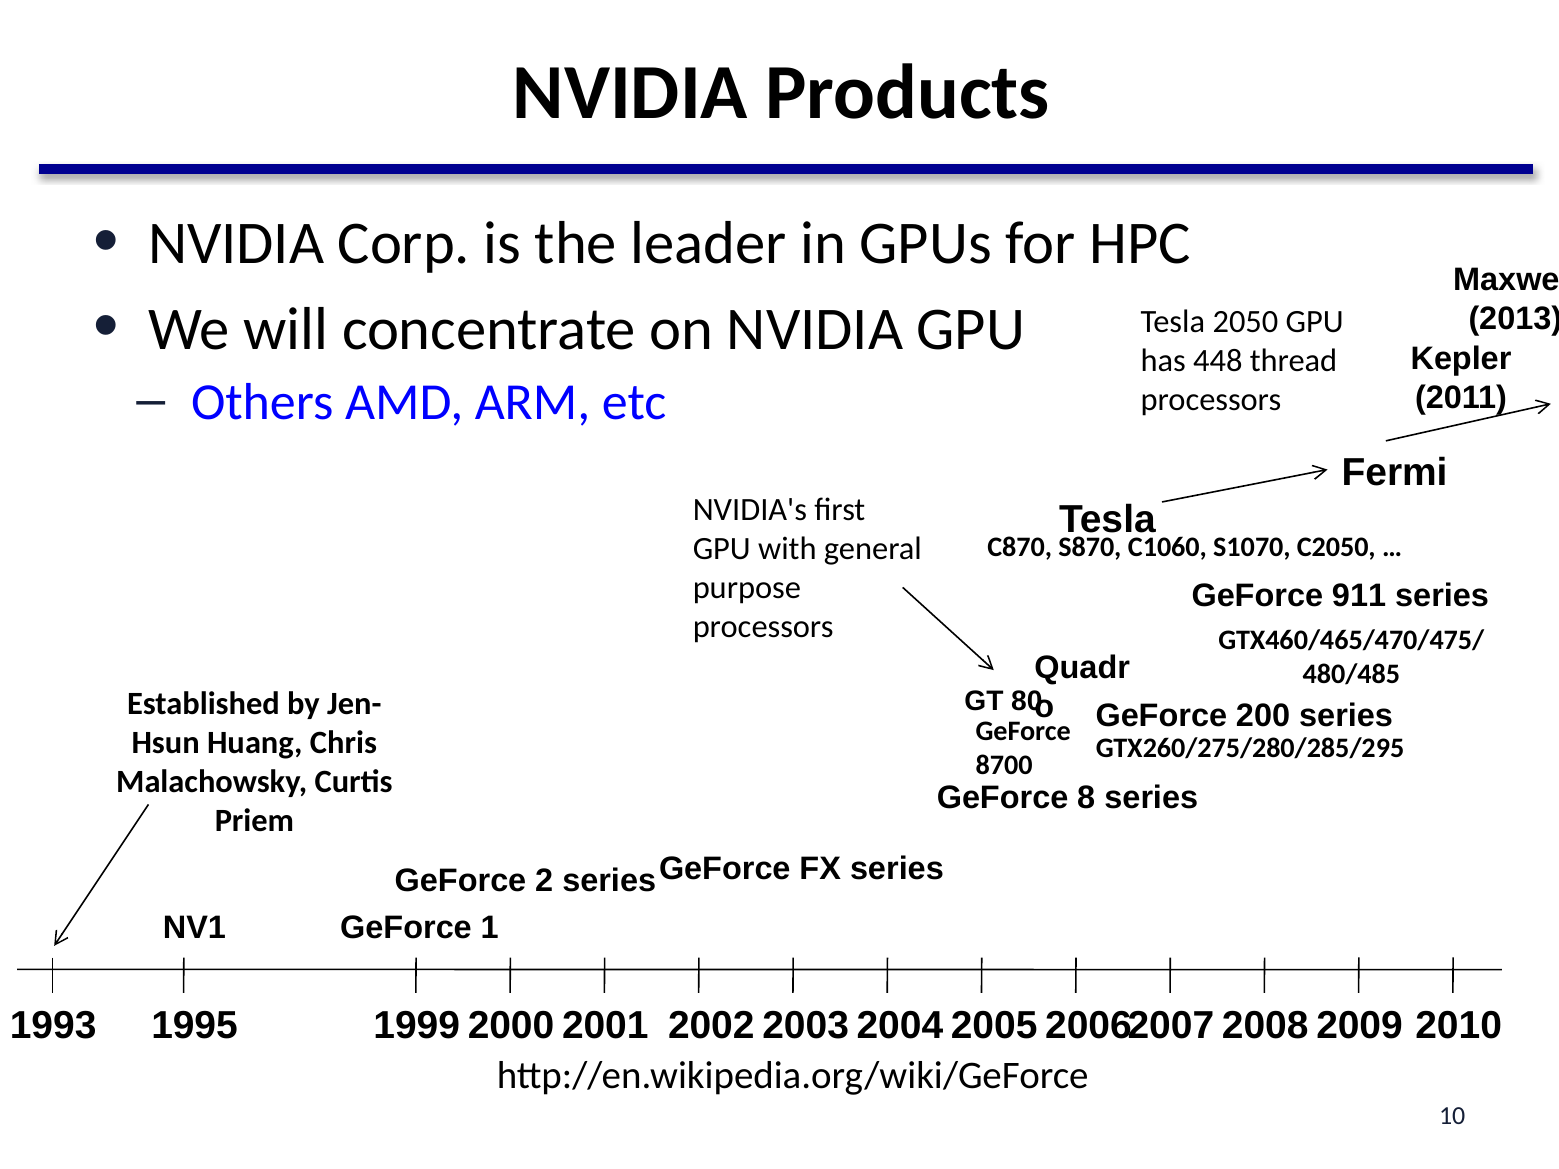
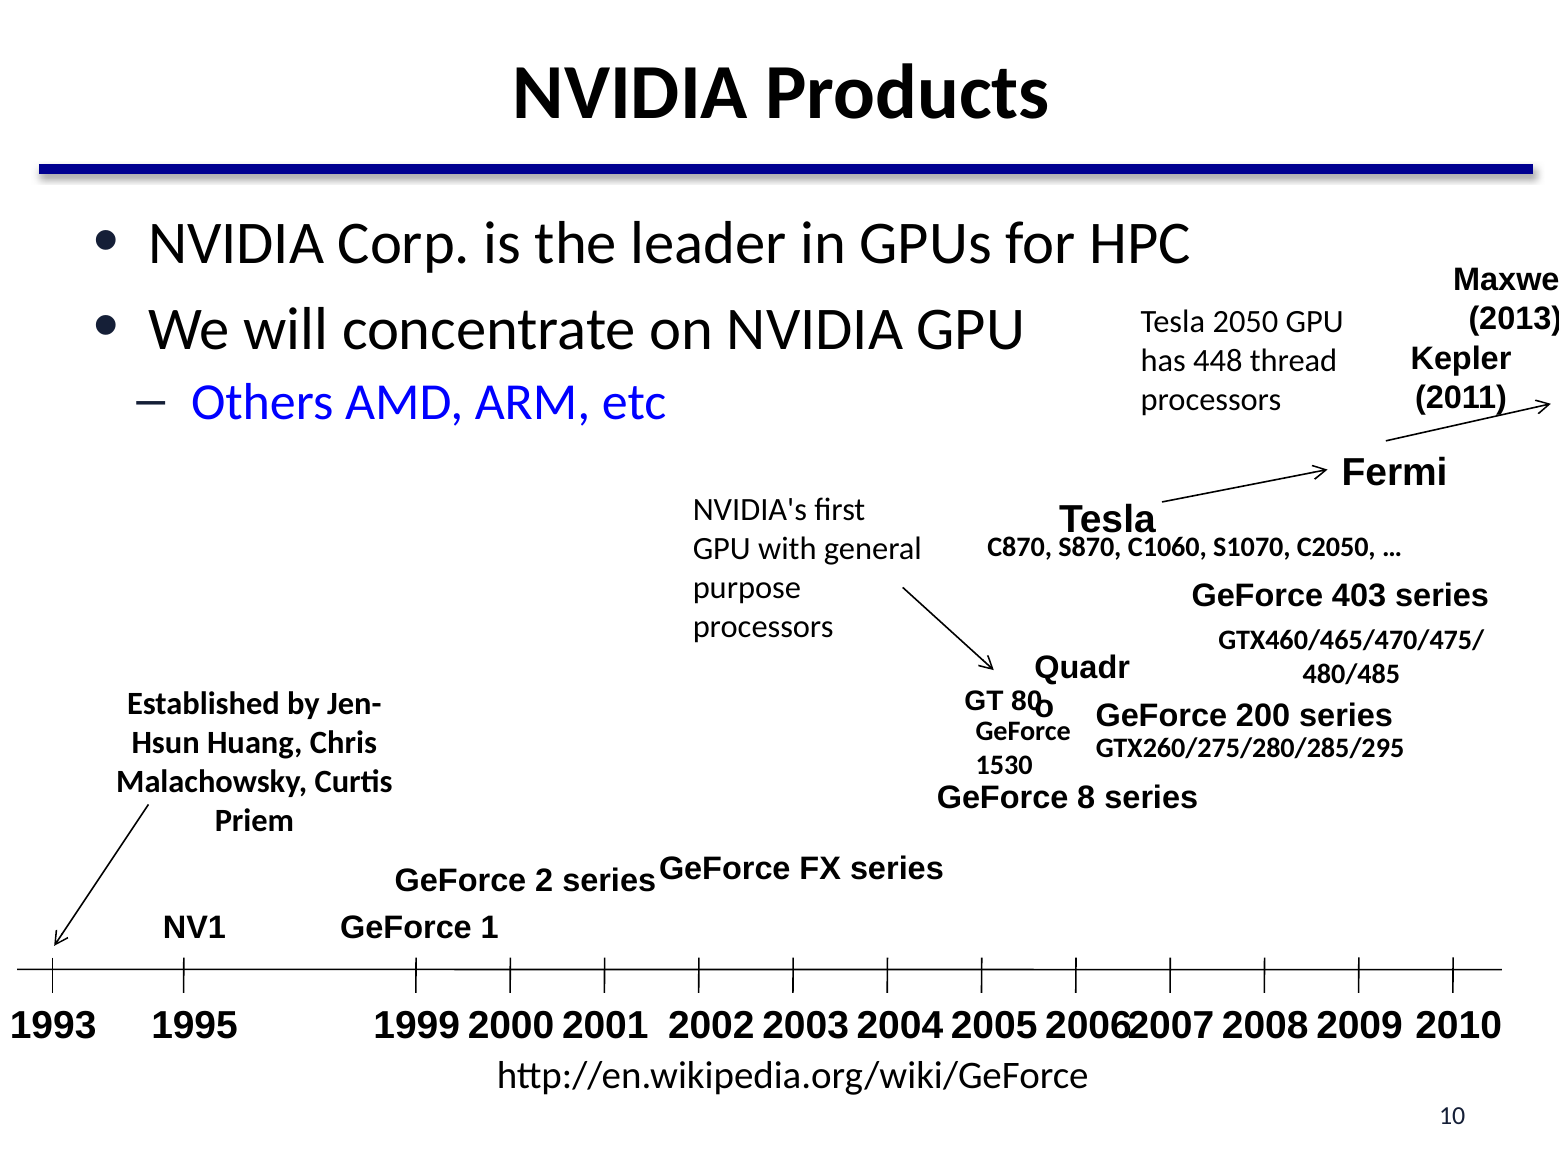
911: 911 -> 403 (1359, 596)
8700: 8700 -> 1530 (1004, 765)
